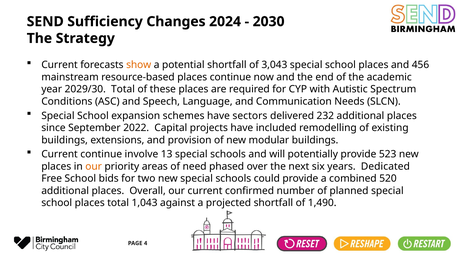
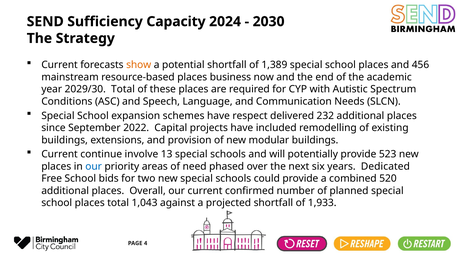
Changes: Changes -> Capacity (176, 22)
3,043: 3,043 -> 1,389 (274, 65)
places continue: continue -> business (230, 77)
sectors: sectors -> respect (250, 116)
our colour: orange -> blue (94, 166)
1,490: 1,490 -> 1,933 (322, 203)
